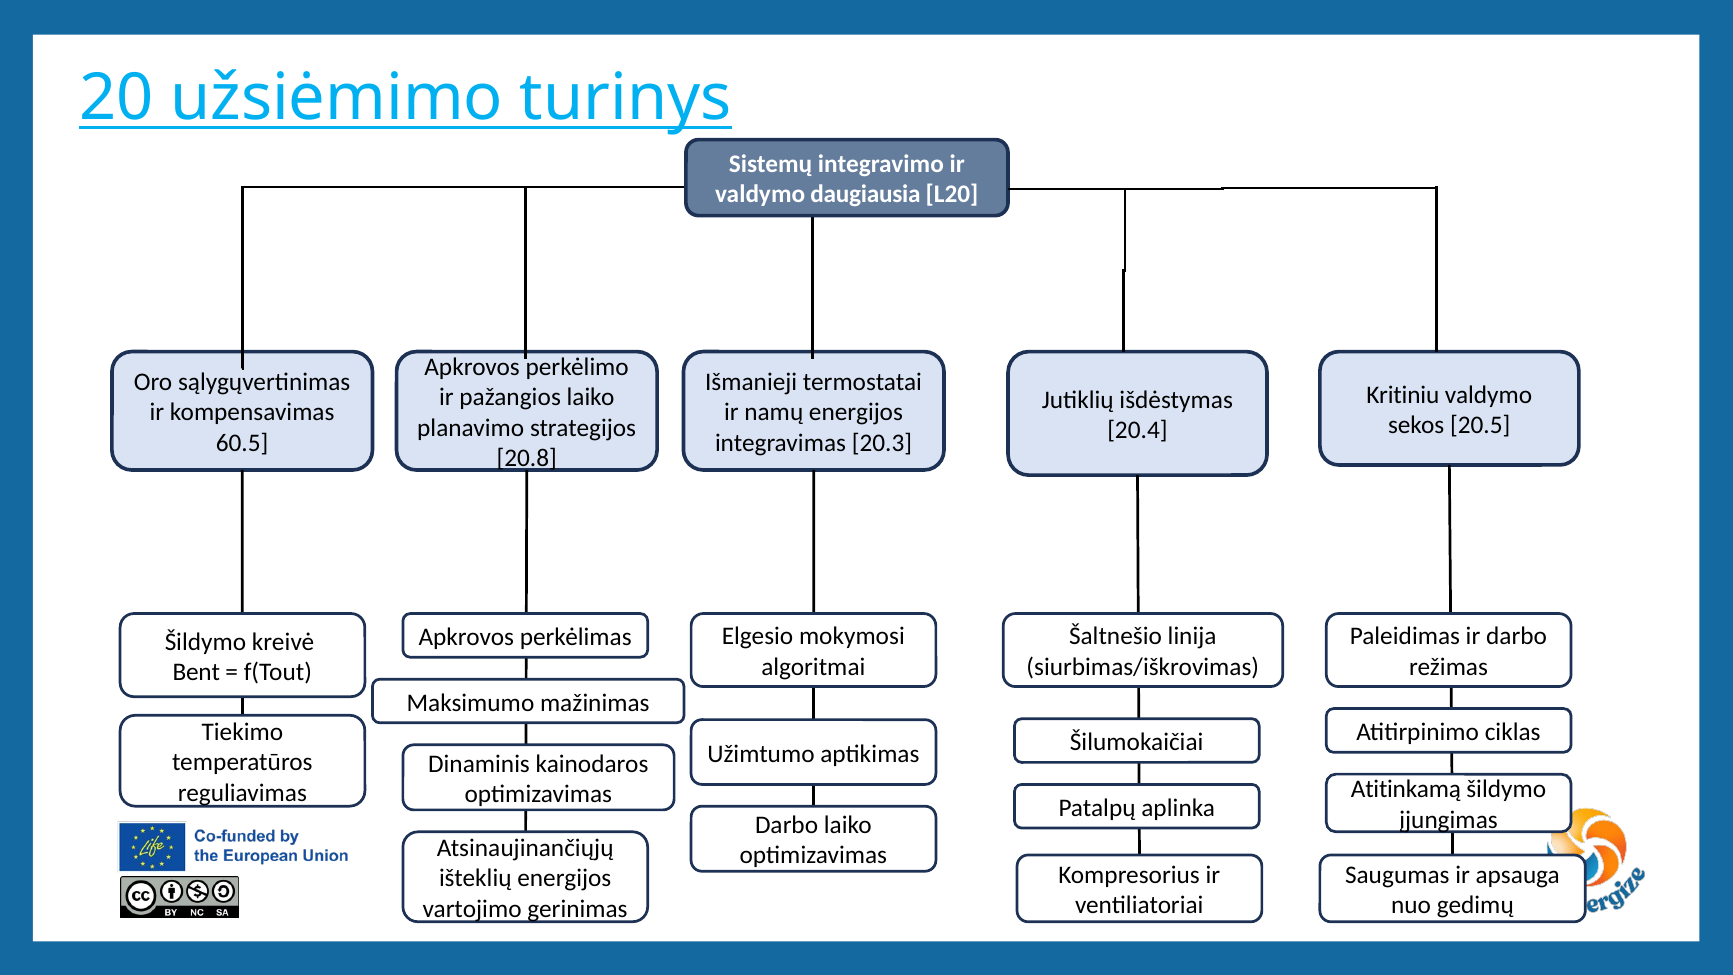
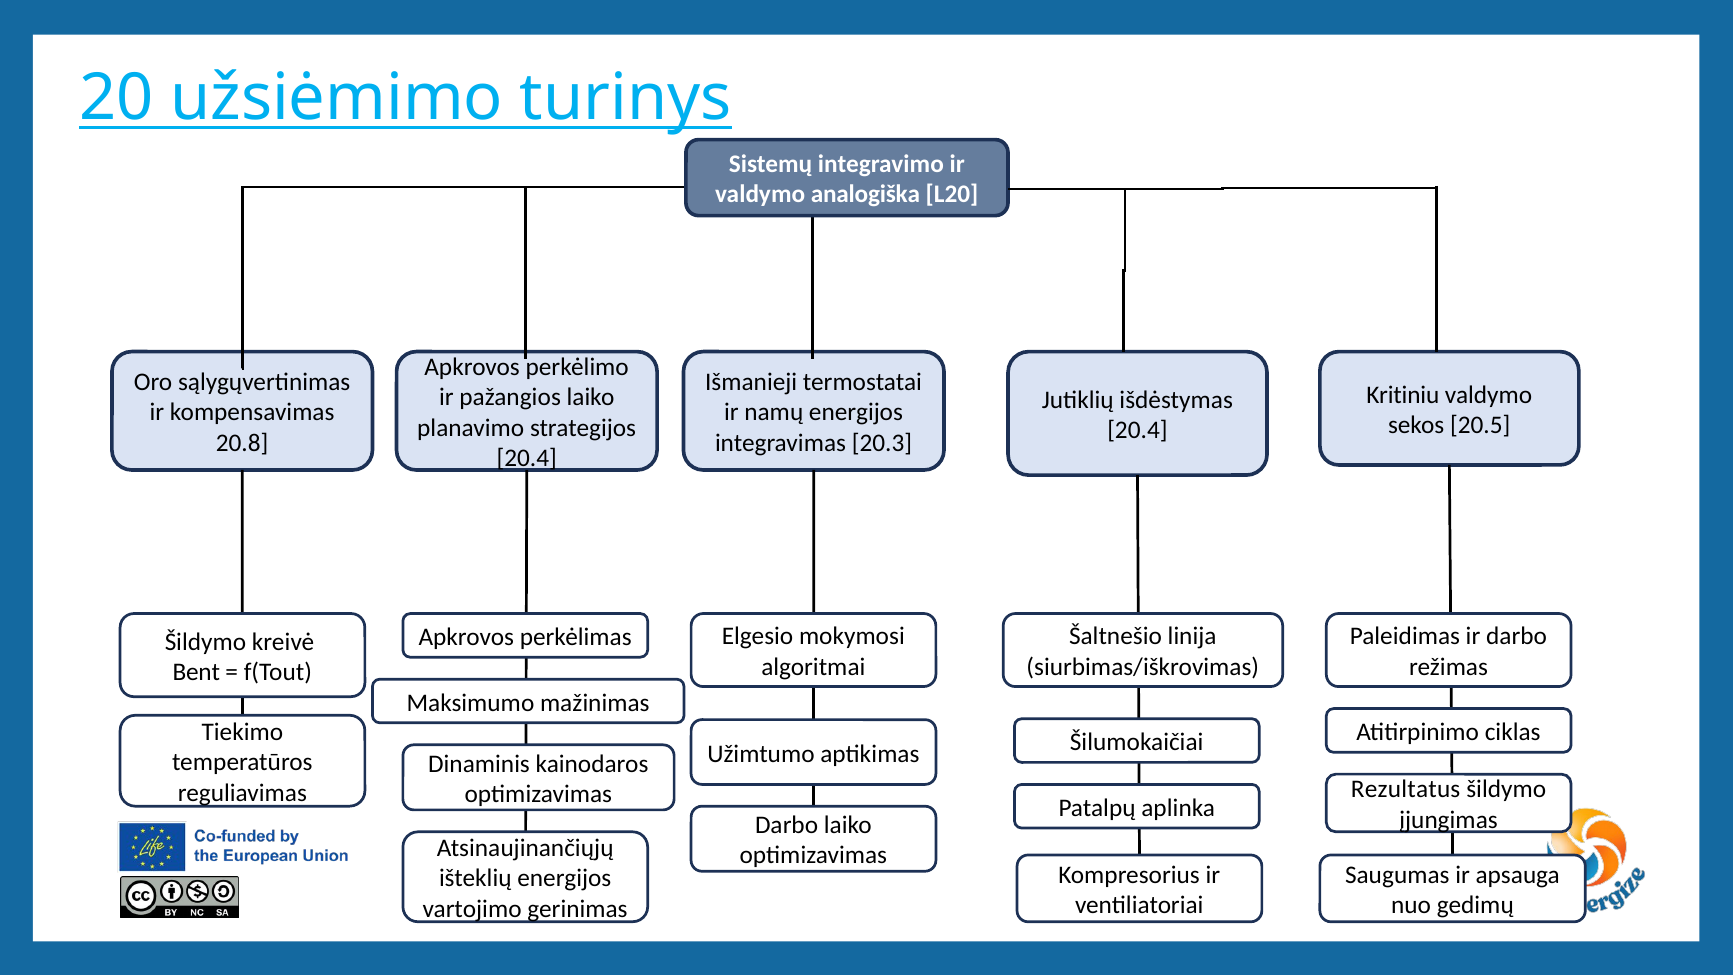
daugiausia: daugiausia -> analogiška (865, 194)
60.5: 60.5 -> 20.8 (242, 443)
20.8: 20.8 -> 20.4 (527, 458)
Atitinkamą: Atitinkamą -> Rezultatus (1406, 789)
